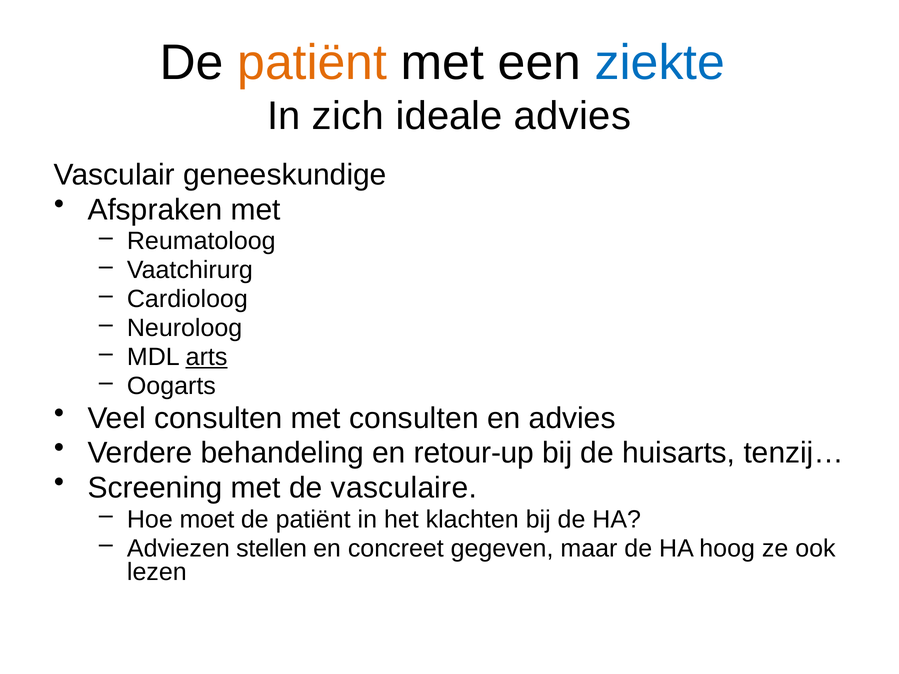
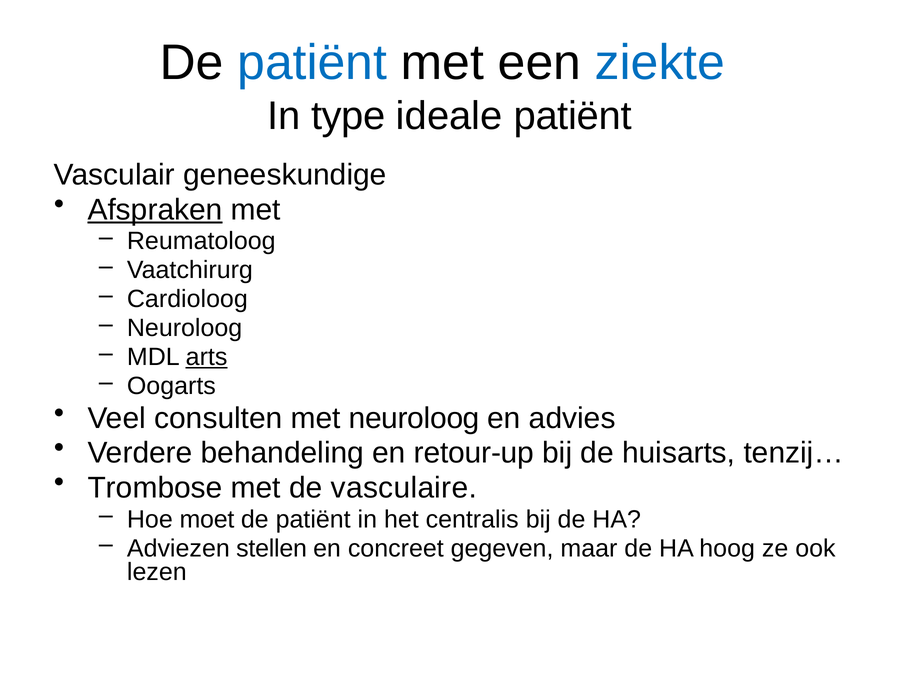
patiënt colour: orange -> blue (312, 63)
zich: zich -> type (348, 116)
ideale advies: advies -> patiënt (573, 116)
Afspraken underline: none -> present (155, 210)
met consulten: consulten -> neuroloog (414, 418)
Screening: Screening -> Trombose (155, 488)
klachten: klachten -> centralis (472, 519)
